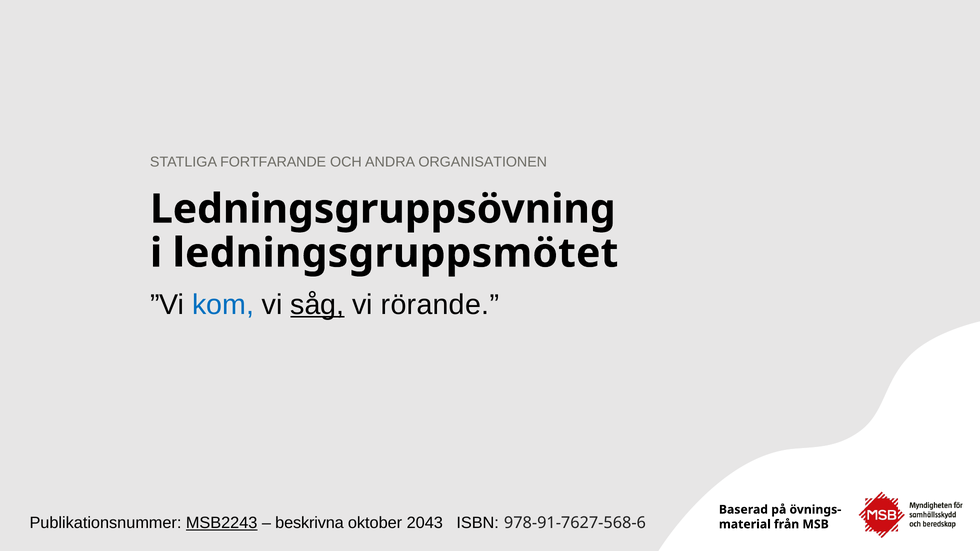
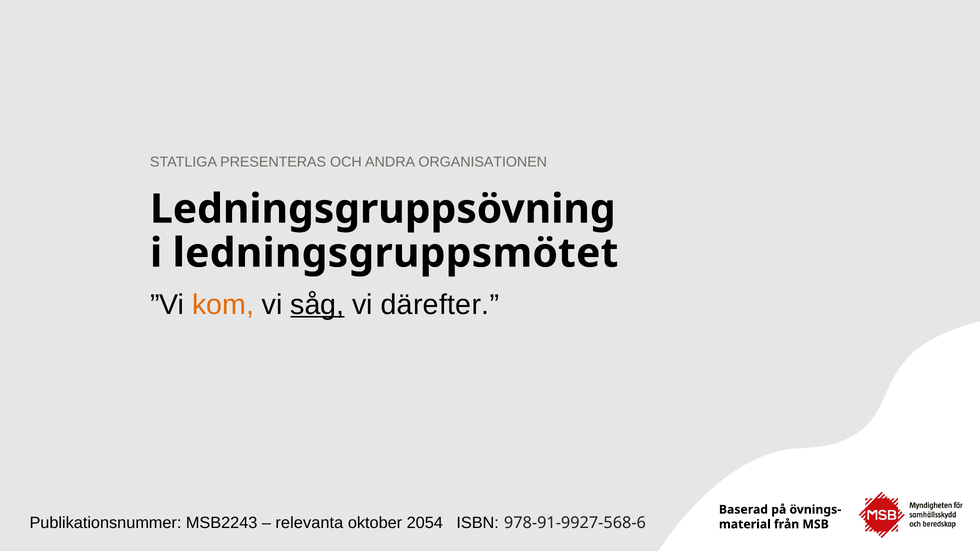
FORTFARANDE: FORTFARANDE -> PRESENTERAS (273, 162)
kom colour: blue -> orange (223, 305)
rörande: rörande -> därefter (440, 305)
MSB2243 underline: present -> none (222, 523)
beskrivna: beskrivna -> relevanta (309, 523)
2043: 2043 -> 2054 (425, 523)
978-91-7627-568-6: 978-91-7627-568-6 -> 978-91-9927-568-6 (575, 523)
